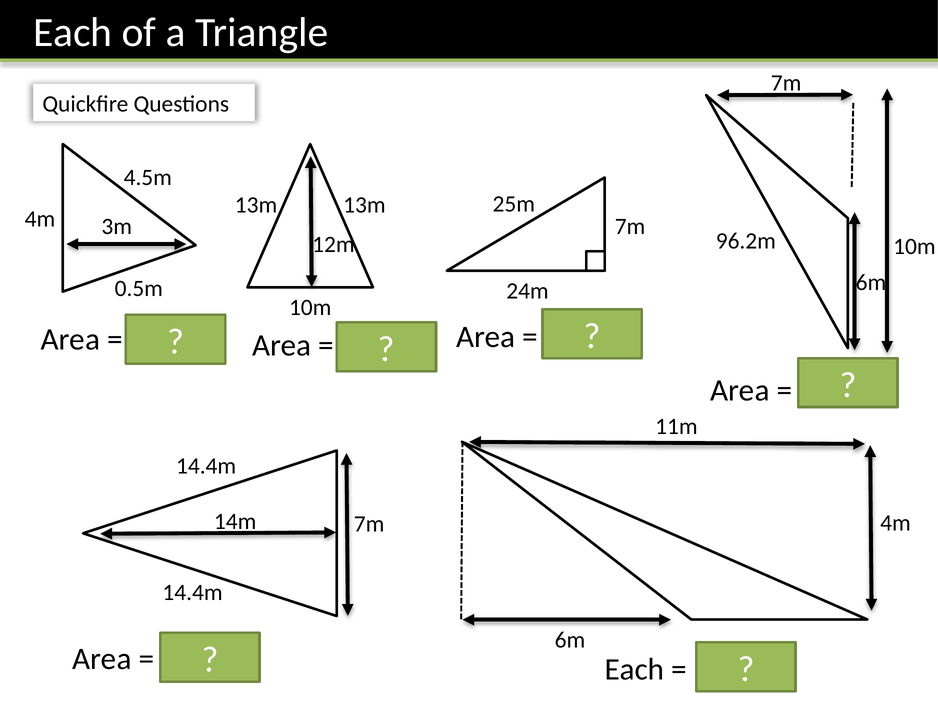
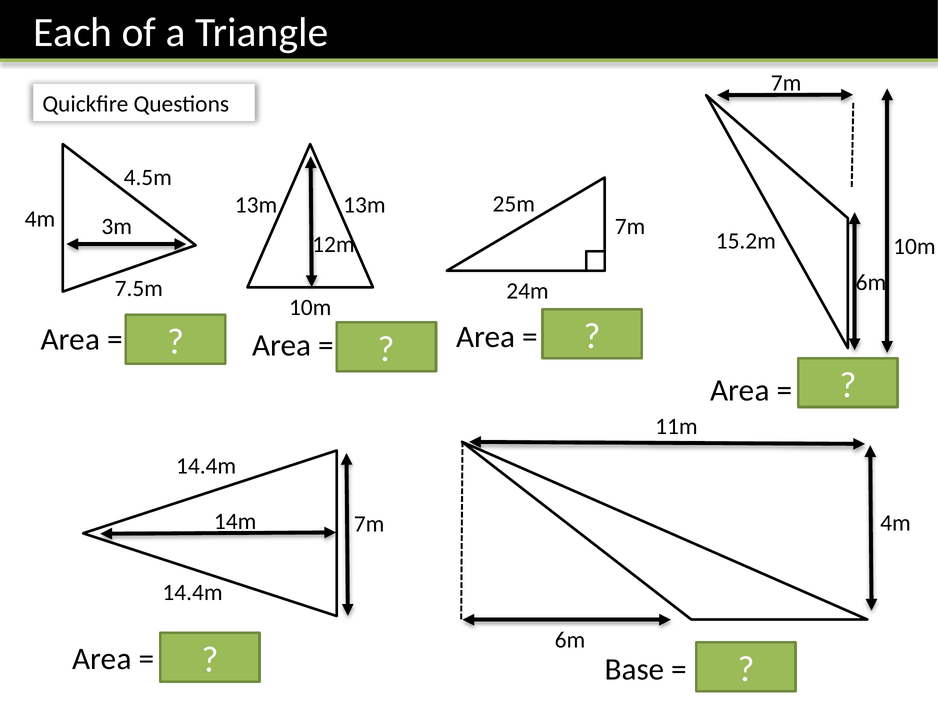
96.2m: 96.2m -> 15.2m (746, 241)
0.5m: 0.5m -> 7.5m (139, 289)
Each: Each -> Base (635, 670)
